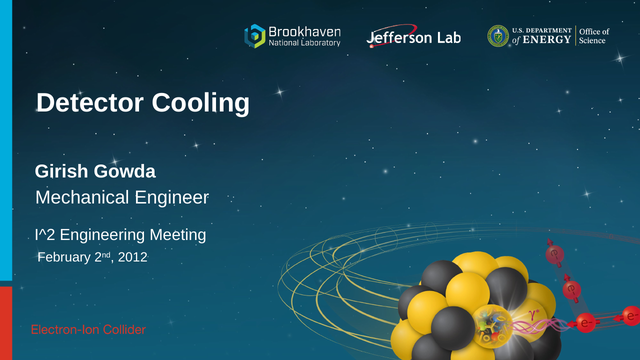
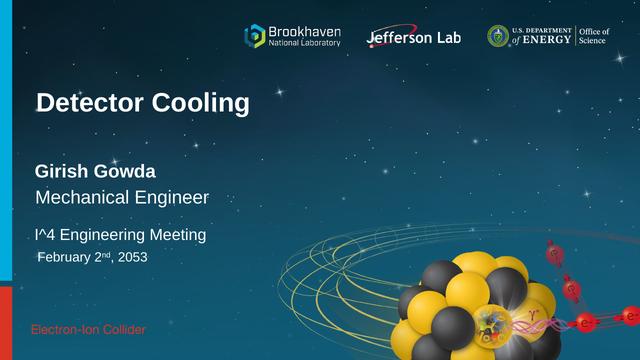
I^2: I^2 -> I^4 (45, 235)
2012: 2012 -> 2053 (133, 257)
